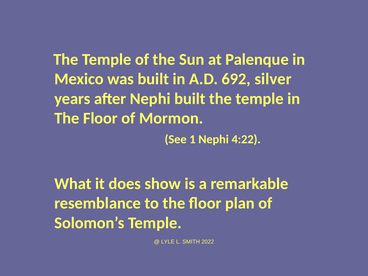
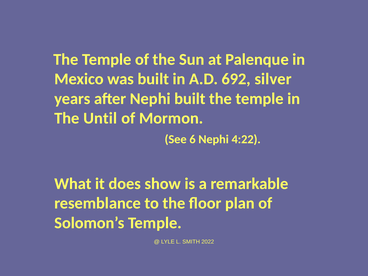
Floor: Floor -> Until (100, 118)
1: 1 -> 6 (192, 139)
